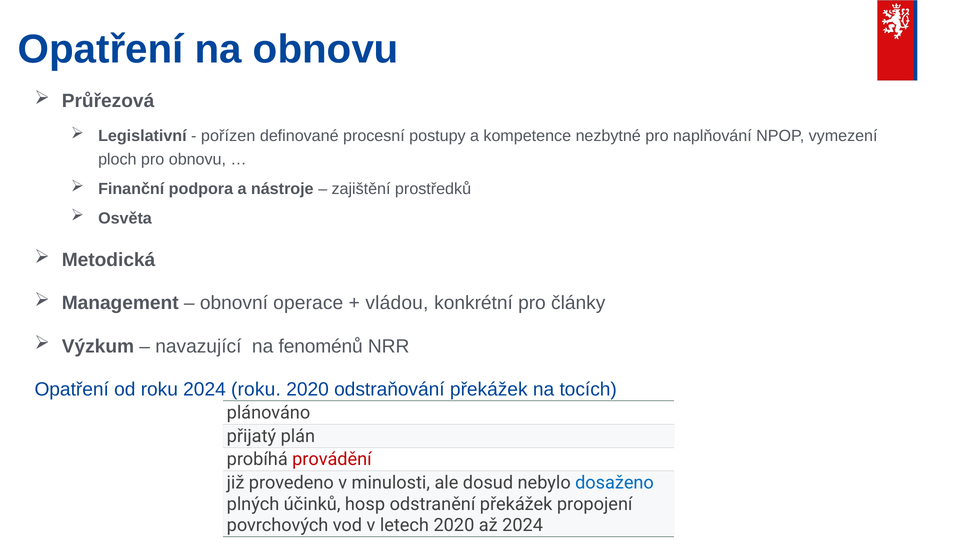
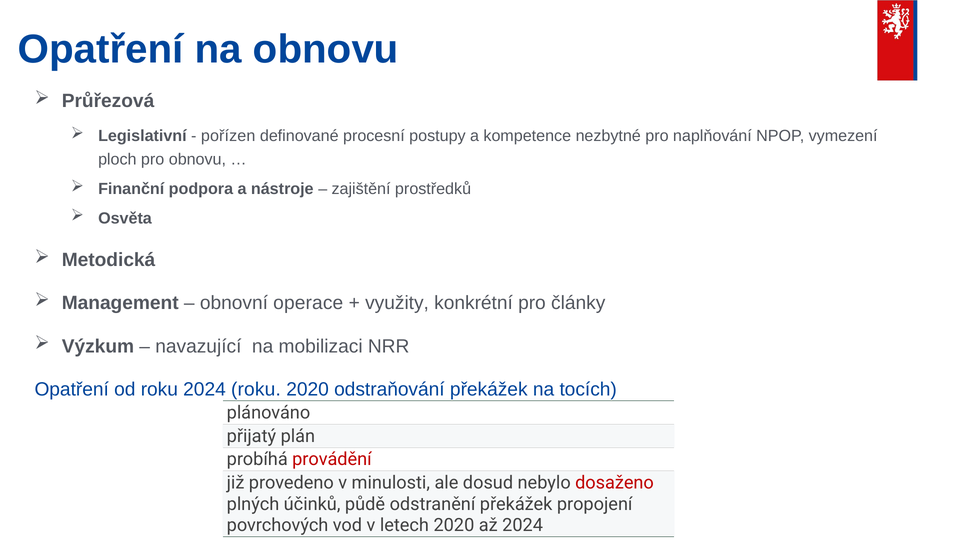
vládou: vládou -> využity (397, 303)
fenoménů: fenoménů -> mobilizaci (321, 346)
dosaženo colour: blue -> red (614, 483)
hosp: hosp -> půdě (365, 504)
